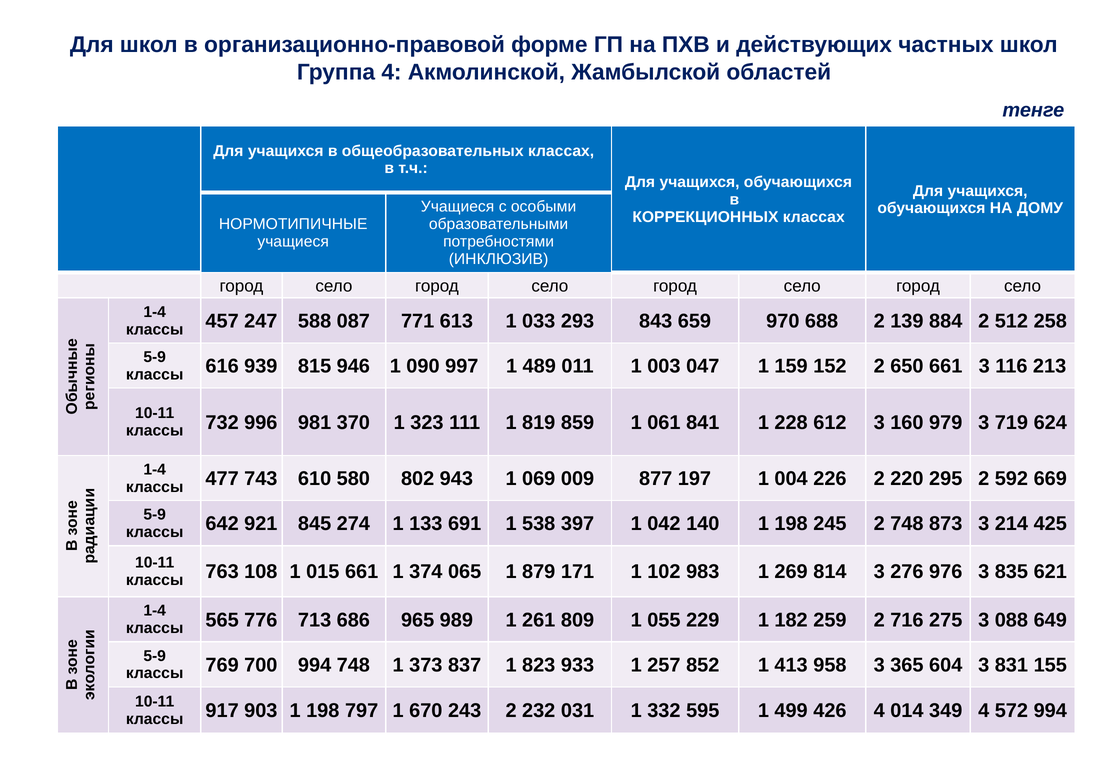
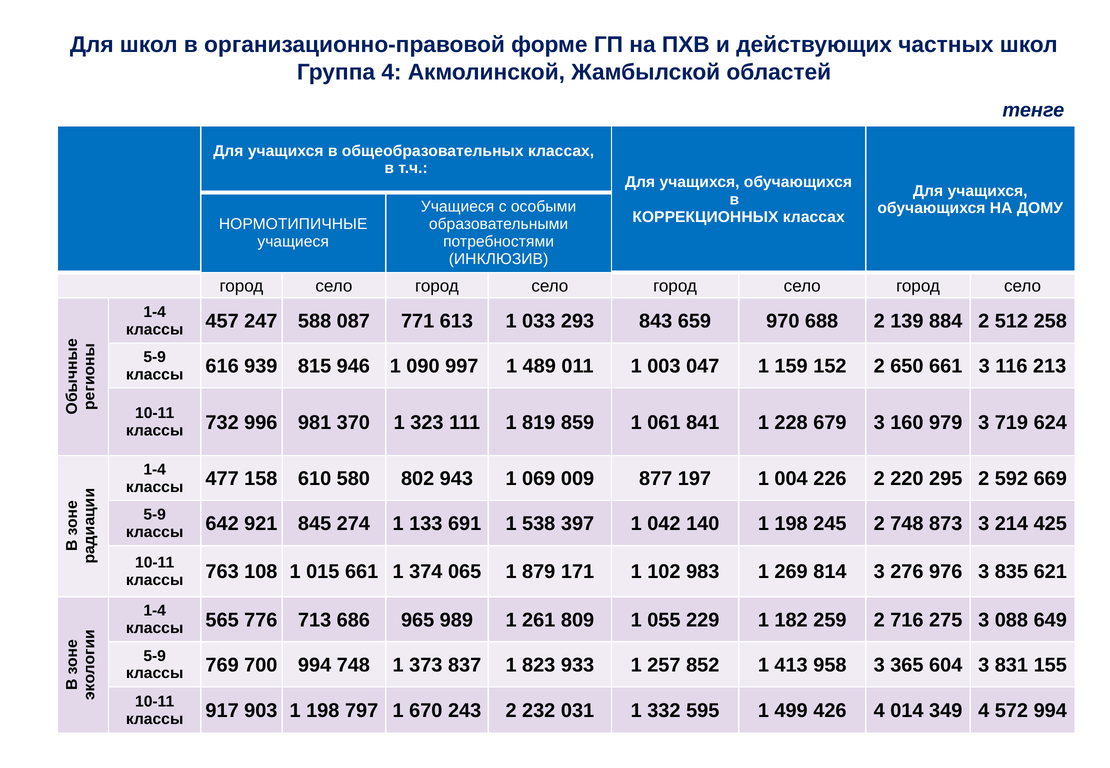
612: 612 -> 679 (830, 423)
743: 743 -> 158 (261, 479)
